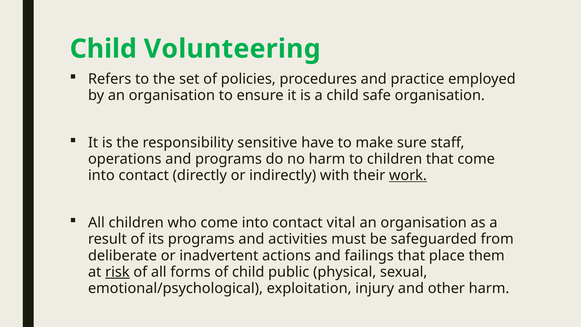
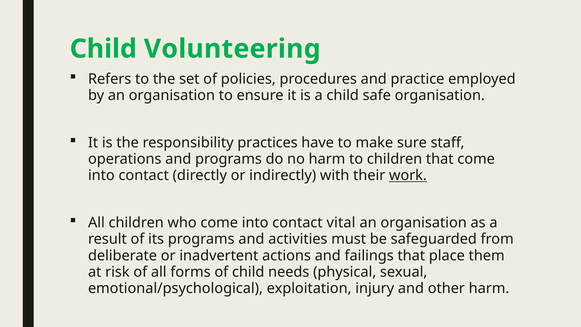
sensitive: sensitive -> practices (268, 143)
risk underline: present -> none (117, 272)
public: public -> needs (289, 272)
